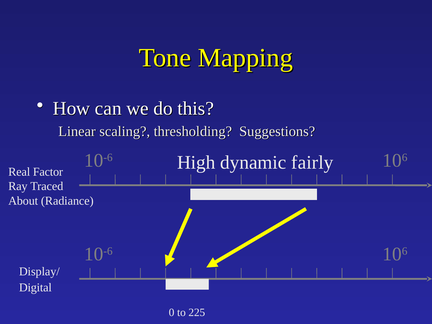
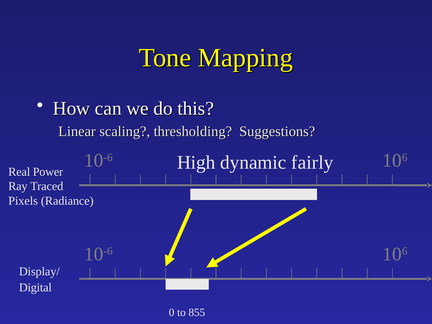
Factor: Factor -> Power (48, 172)
About: About -> Pixels (23, 201)
225: 225 -> 855 (197, 312)
